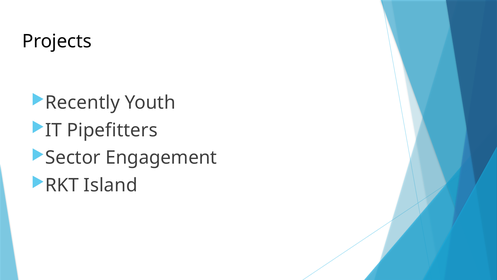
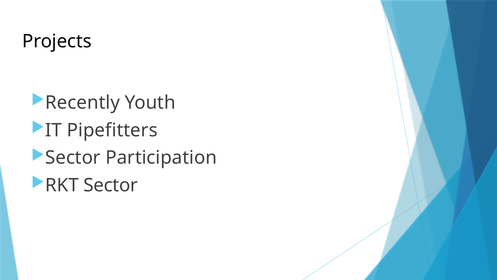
Engagement: Engagement -> Participation (161, 158)
RKT Island: Island -> Sector (111, 185)
